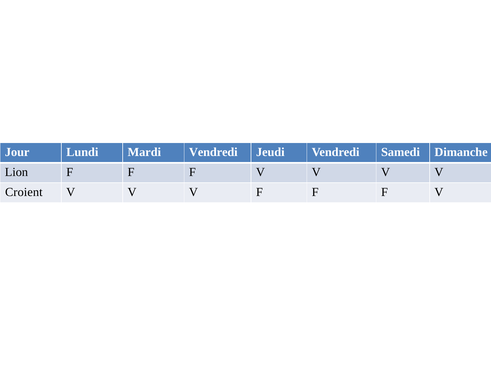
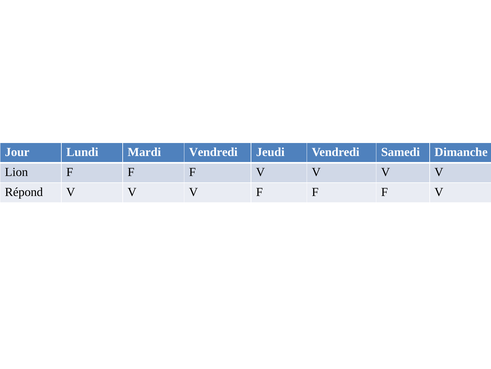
Croient: Croient -> Répond (24, 192)
